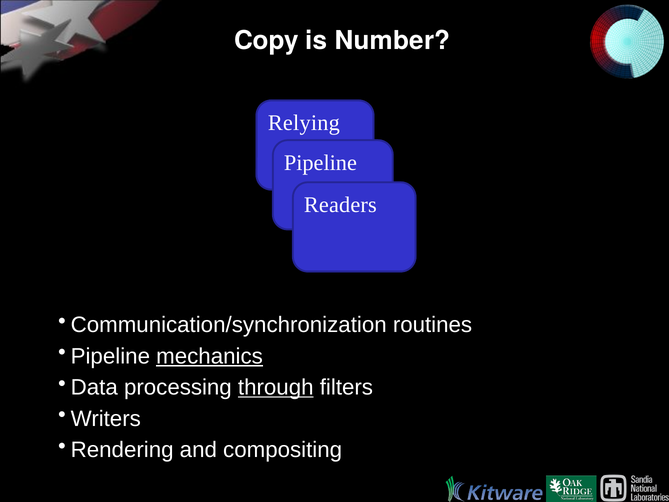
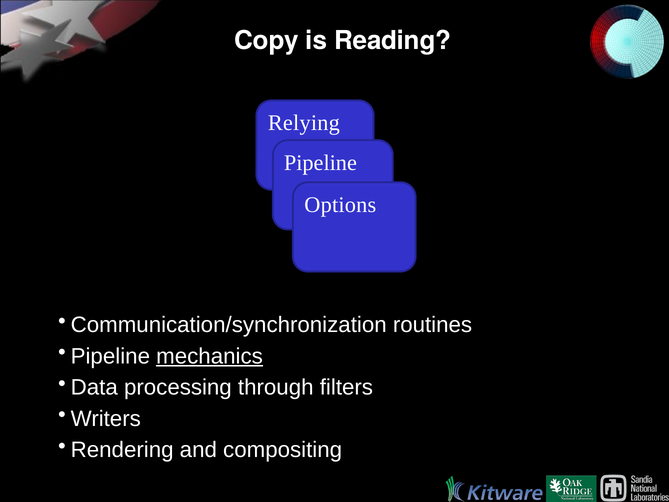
Number: Number -> Reading (393, 41)
Readers: Readers -> Options (340, 205)
through underline: present -> none (276, 387)
